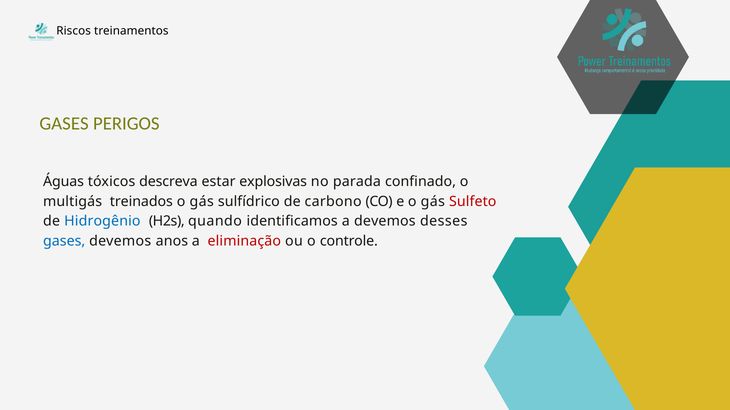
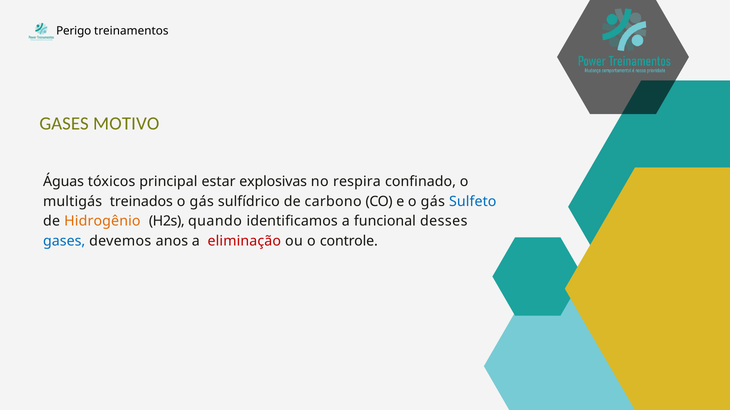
Riscos: Riscos -> Perigo (74, 31)
PERIGOS: PERIGOS -> MOTIVO (126, 124)
descreva: descreva -> principal (168, 182)
parada: parada -> respira (357, 182)
Sulfeto colour: red -> blue (473, 202)
Hidrogênio colour: blue -> orange (102, 221)
a devemos: devemos -> funcional (385, 221)
